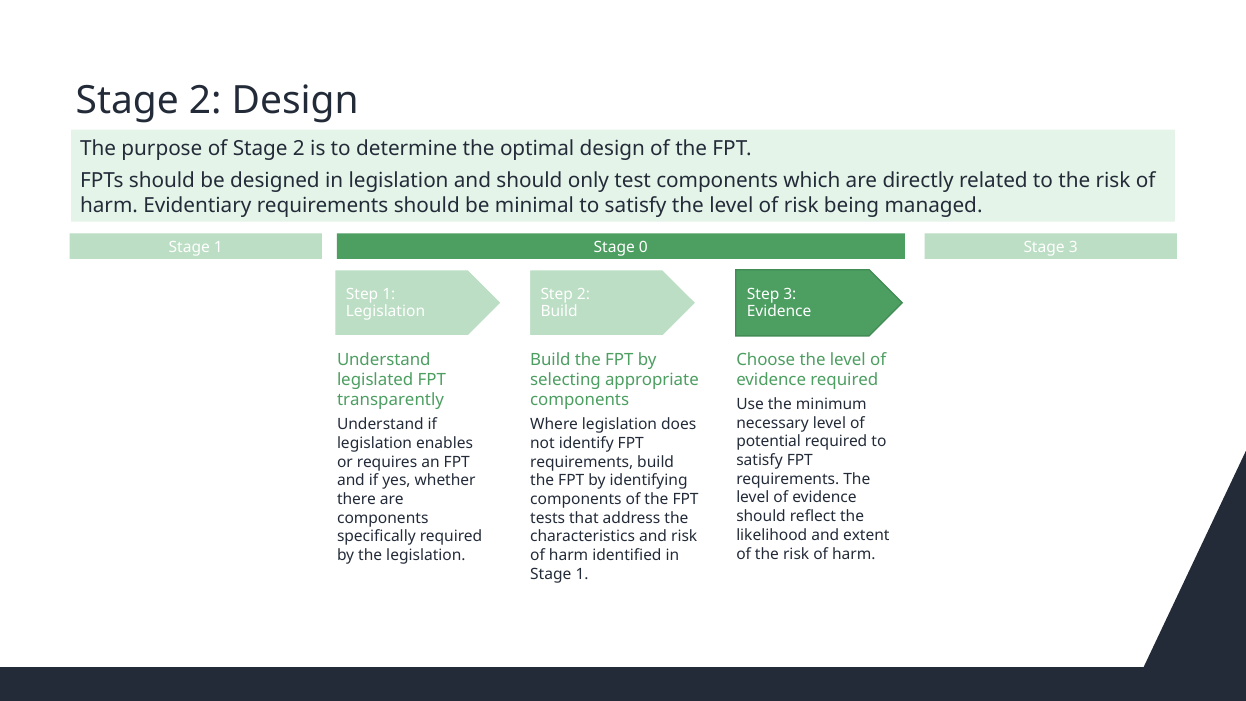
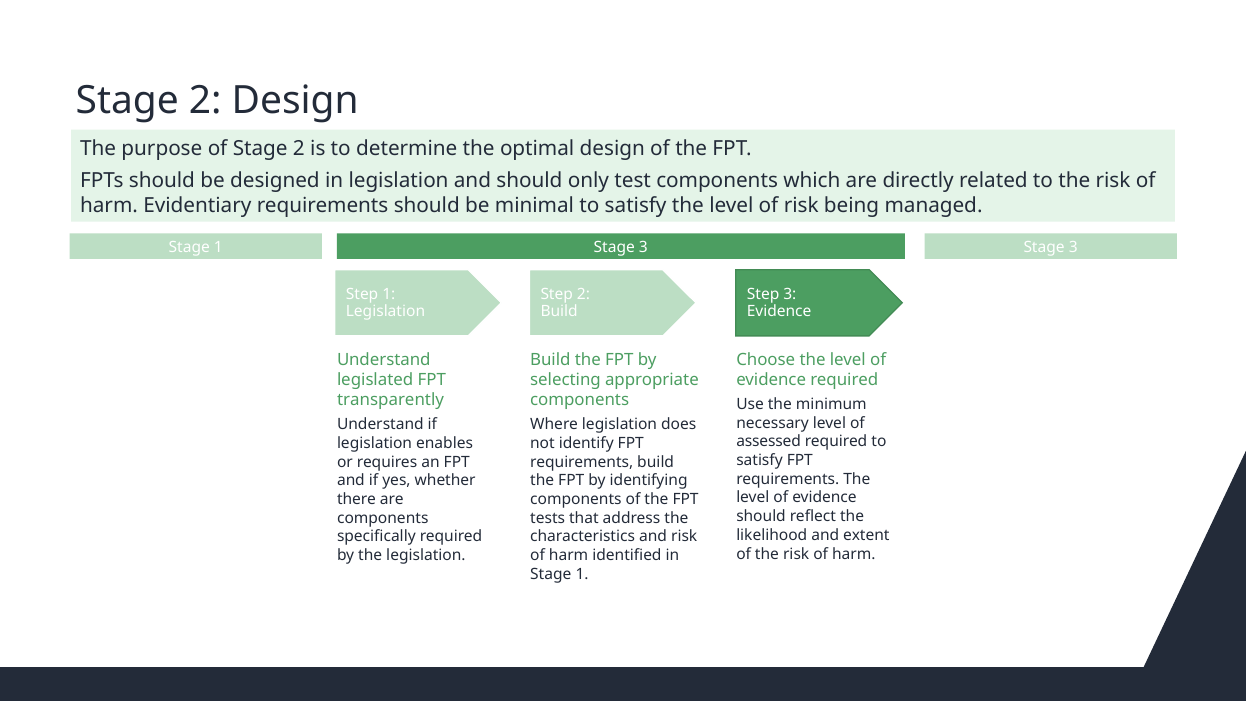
1 Stage 0: 0 -> 3 (643, 247)
potential: potential -> assessed (769, 442)
